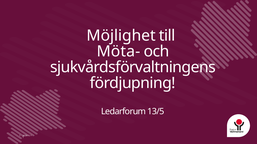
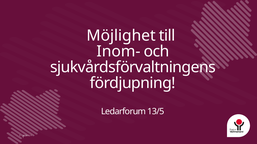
Möta-: Möta- -> Inom- (119, 52)
